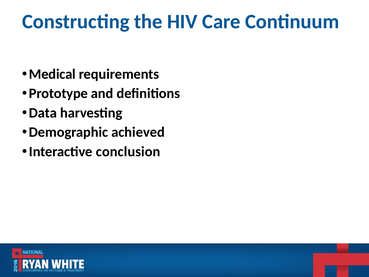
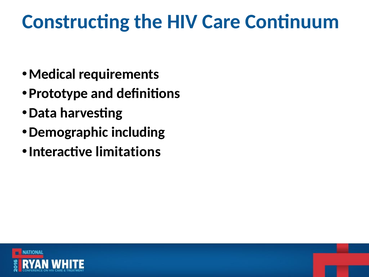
achieved: achieved -> including (138, 132)
conclusion: conclusion -> limitations (128, 151)
